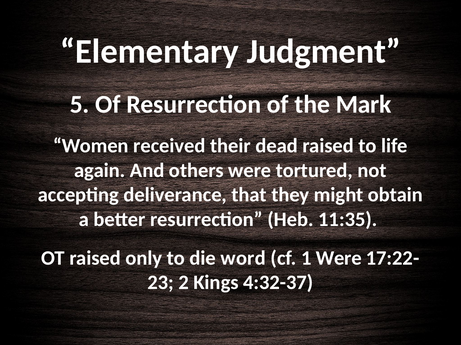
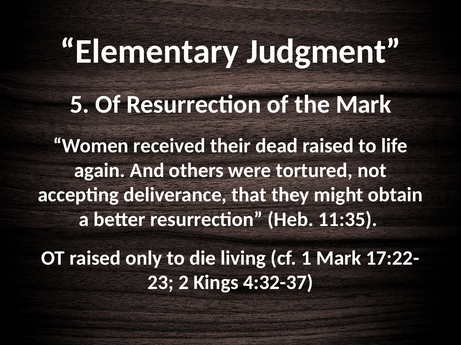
word: word -> living (243, 259)
1 Were: Were -> Mark (339, 259)
